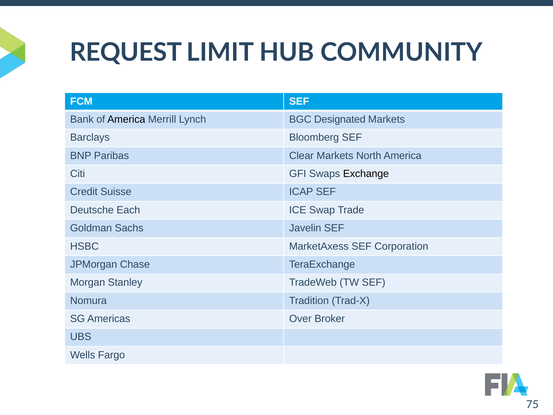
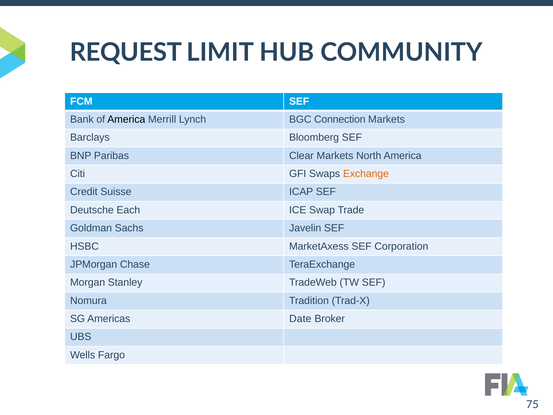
Designated: Designated -> Connection (340, 119)
Exchange colour: black -> orange (366, 174)
Over: Over -> Date (300, 319)
